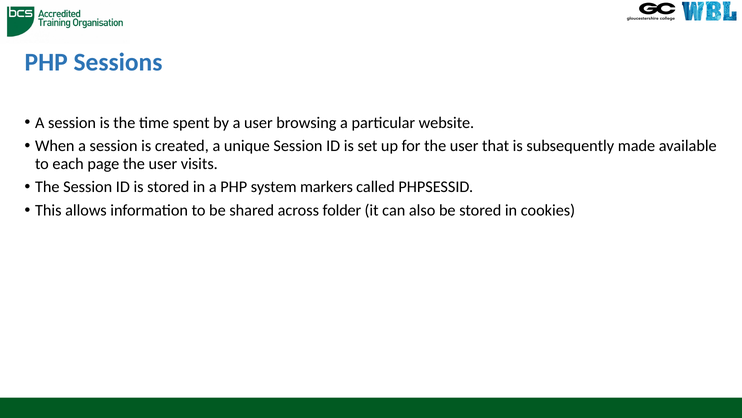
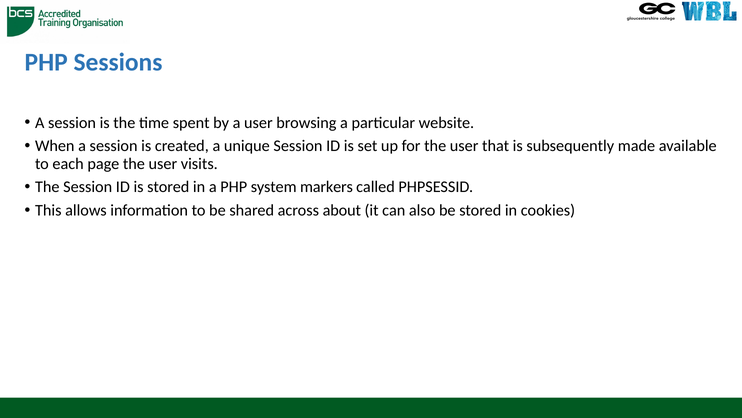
folder: folder -> about (342, 210)
